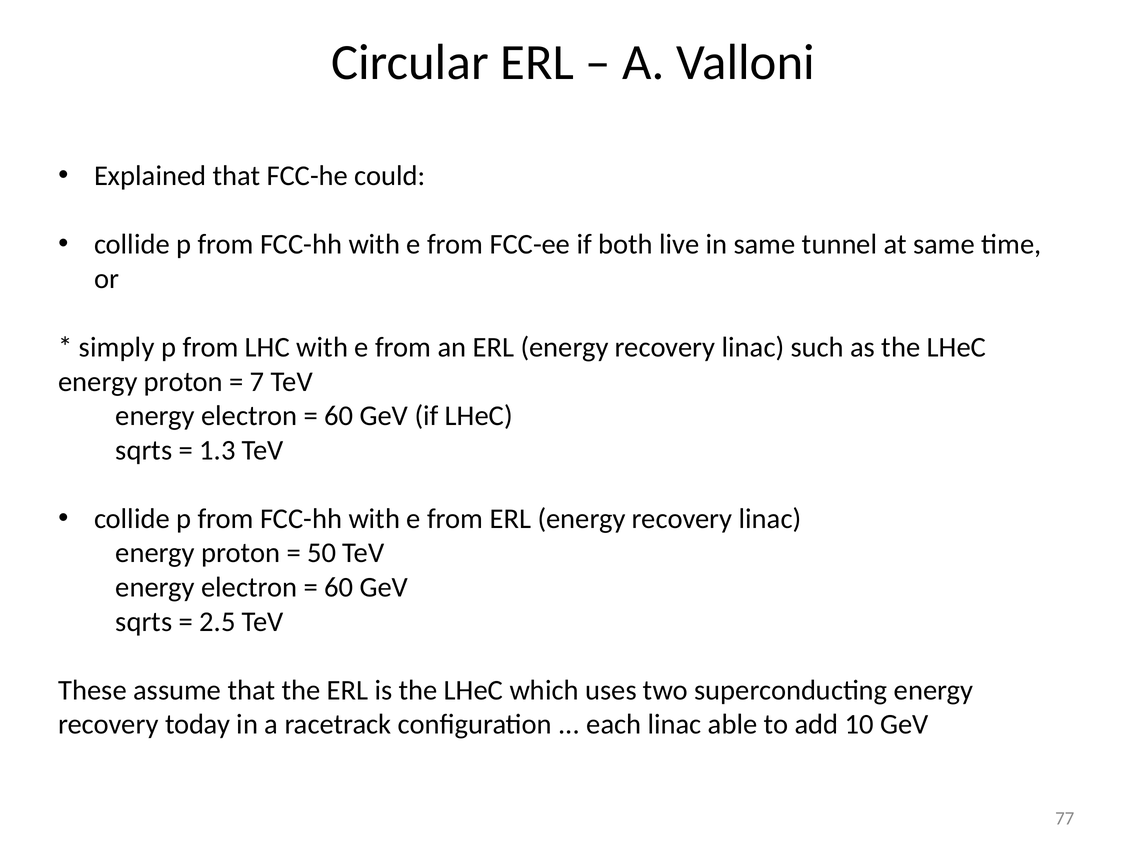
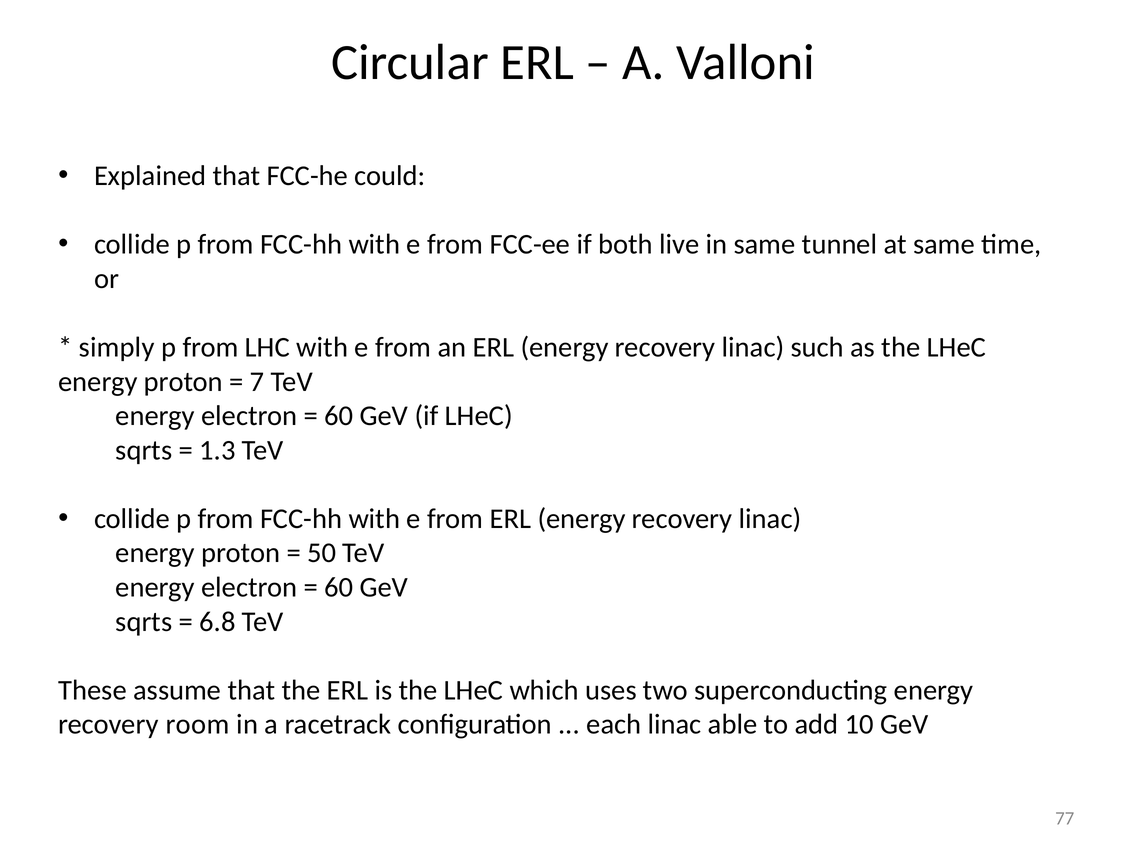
2.5: 2.5 -> 6.8 (217, 622)
today: today -> room (197, 725)
